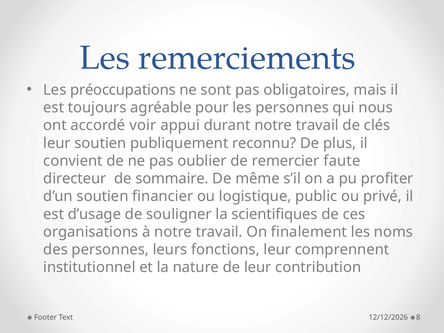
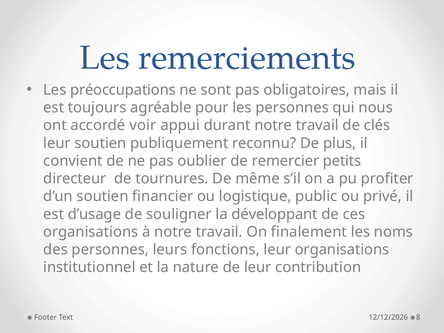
faute: faute -> petits (342, 161)
sommaire: sommaire -> tournures (172, 179)
scientifiques: scientifiques -> développant (275, 214)
leur comprennent: comprennent -> organisations (342, 250)
